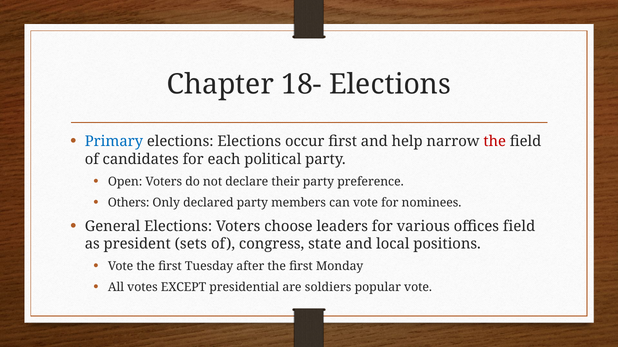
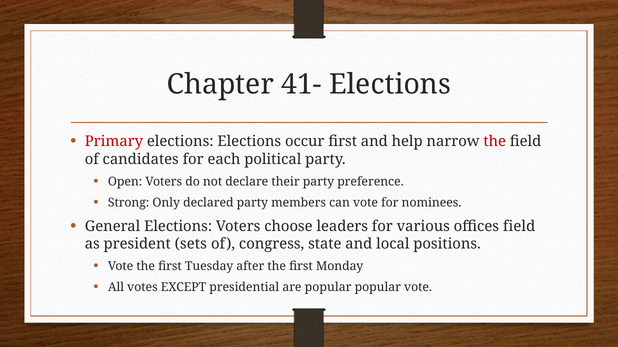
18-: 18- -> 41- (302, 85)
Primary colour: blue -> red (114, 142)
Others: Others -> Strong (129, 203)
are soldiers: soldiers -> popular (328, 288)
